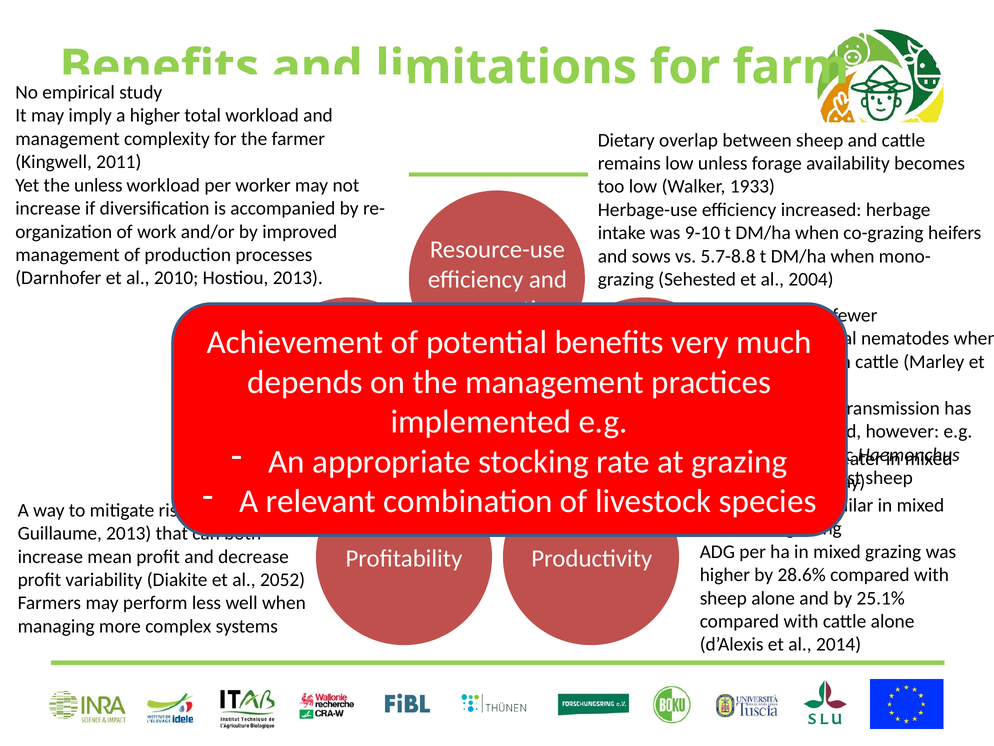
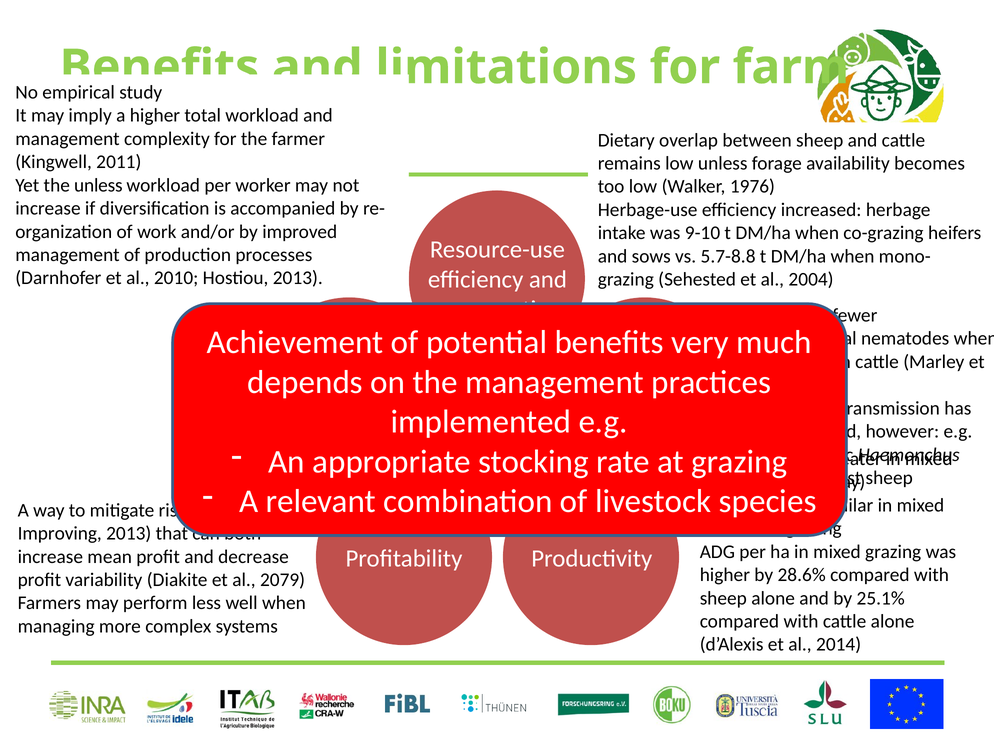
1933: 1933 -> 1976 (752, 186)
Guillaume: Guillaume -> Improving (60, 533)
2052: 2052 -> 2079 (283, 579)
